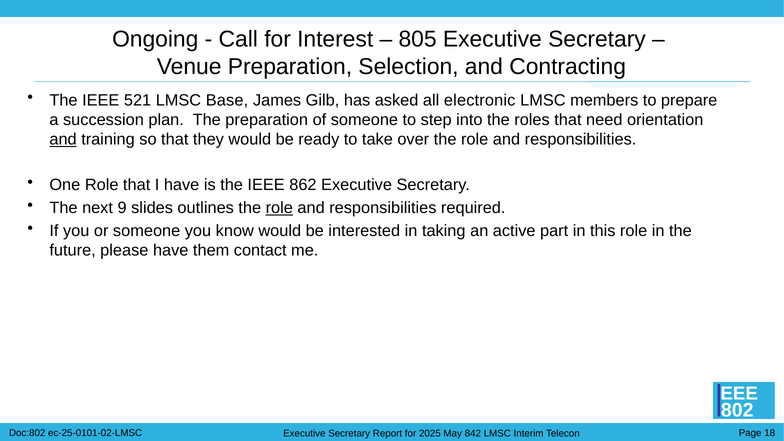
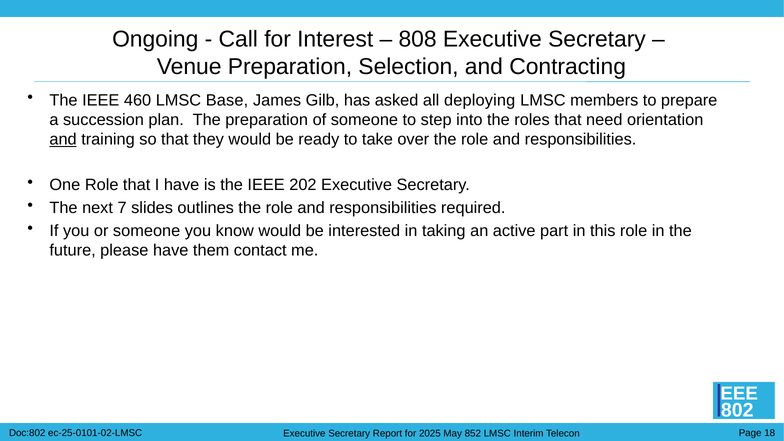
805: 805 -> 808 (418, 39)
521: 521 -> 460 (138, 100)
electronic: electronic -> deploying (480, 100)
862: 862 -> 202 (303, 185)
9: 9 -> 7 (122, 208)
role underline: present -> none (279, 208)
842: 842 -> 852 (473, 433)
